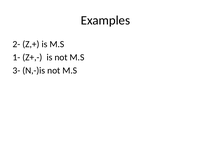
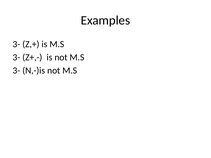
2-: 2- -> 3- (16, 44)
1-: 1- -> 3- (16, 57)
